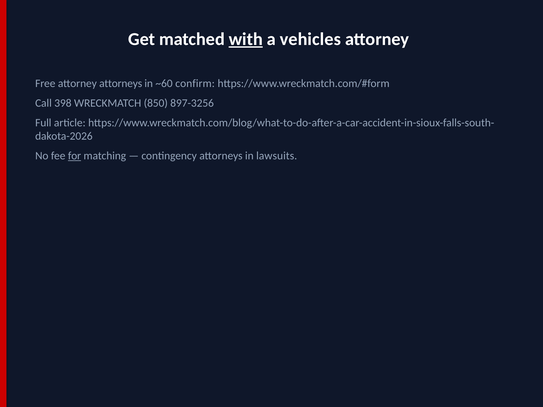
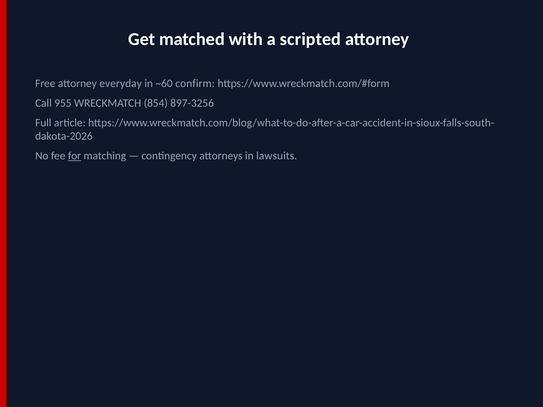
with underline: present -> none (246, 39)
vehicles: vehicles -> scripted (310, 39)
attorney attorneys: attorneys -> everyday (121, 84)
398: 398 -> 955 (63, 103)
850: 850 -> 854 (156, 103)
